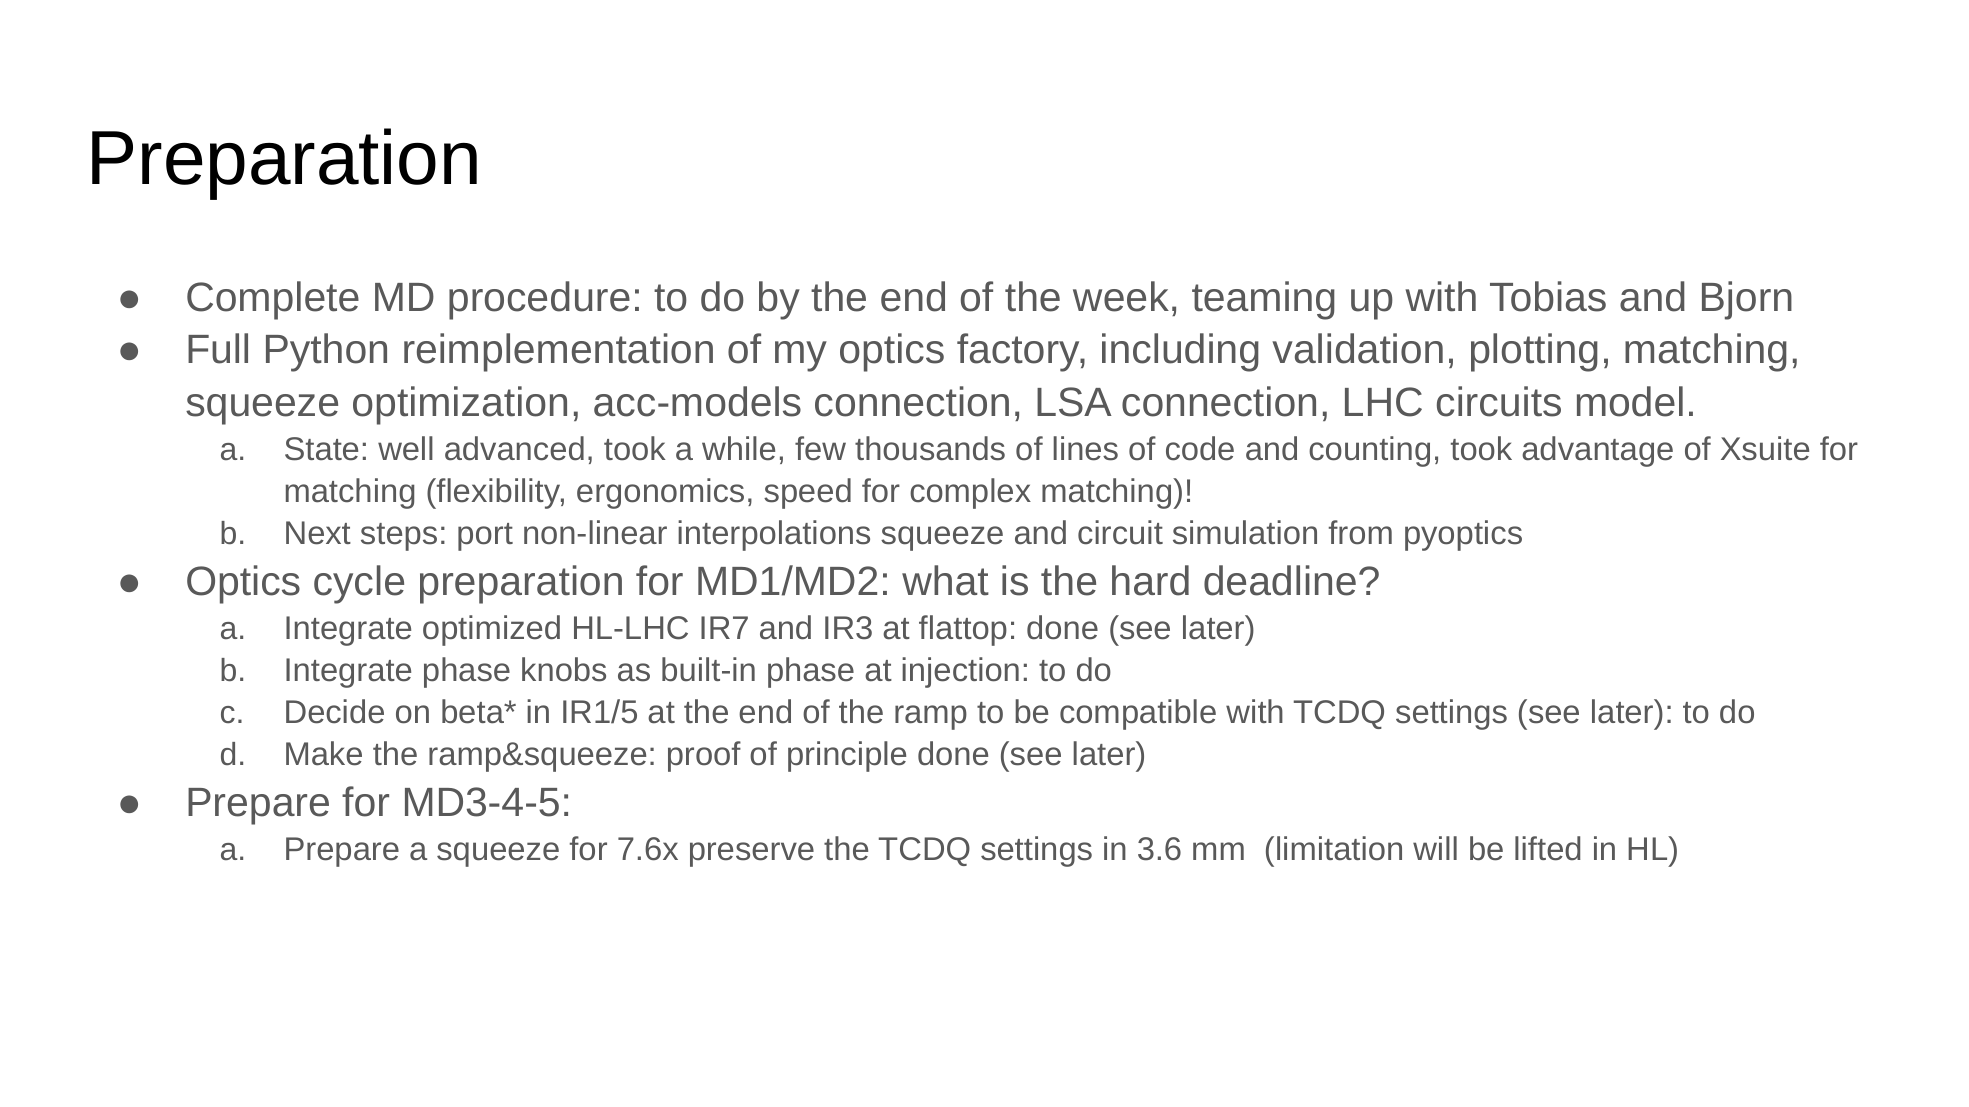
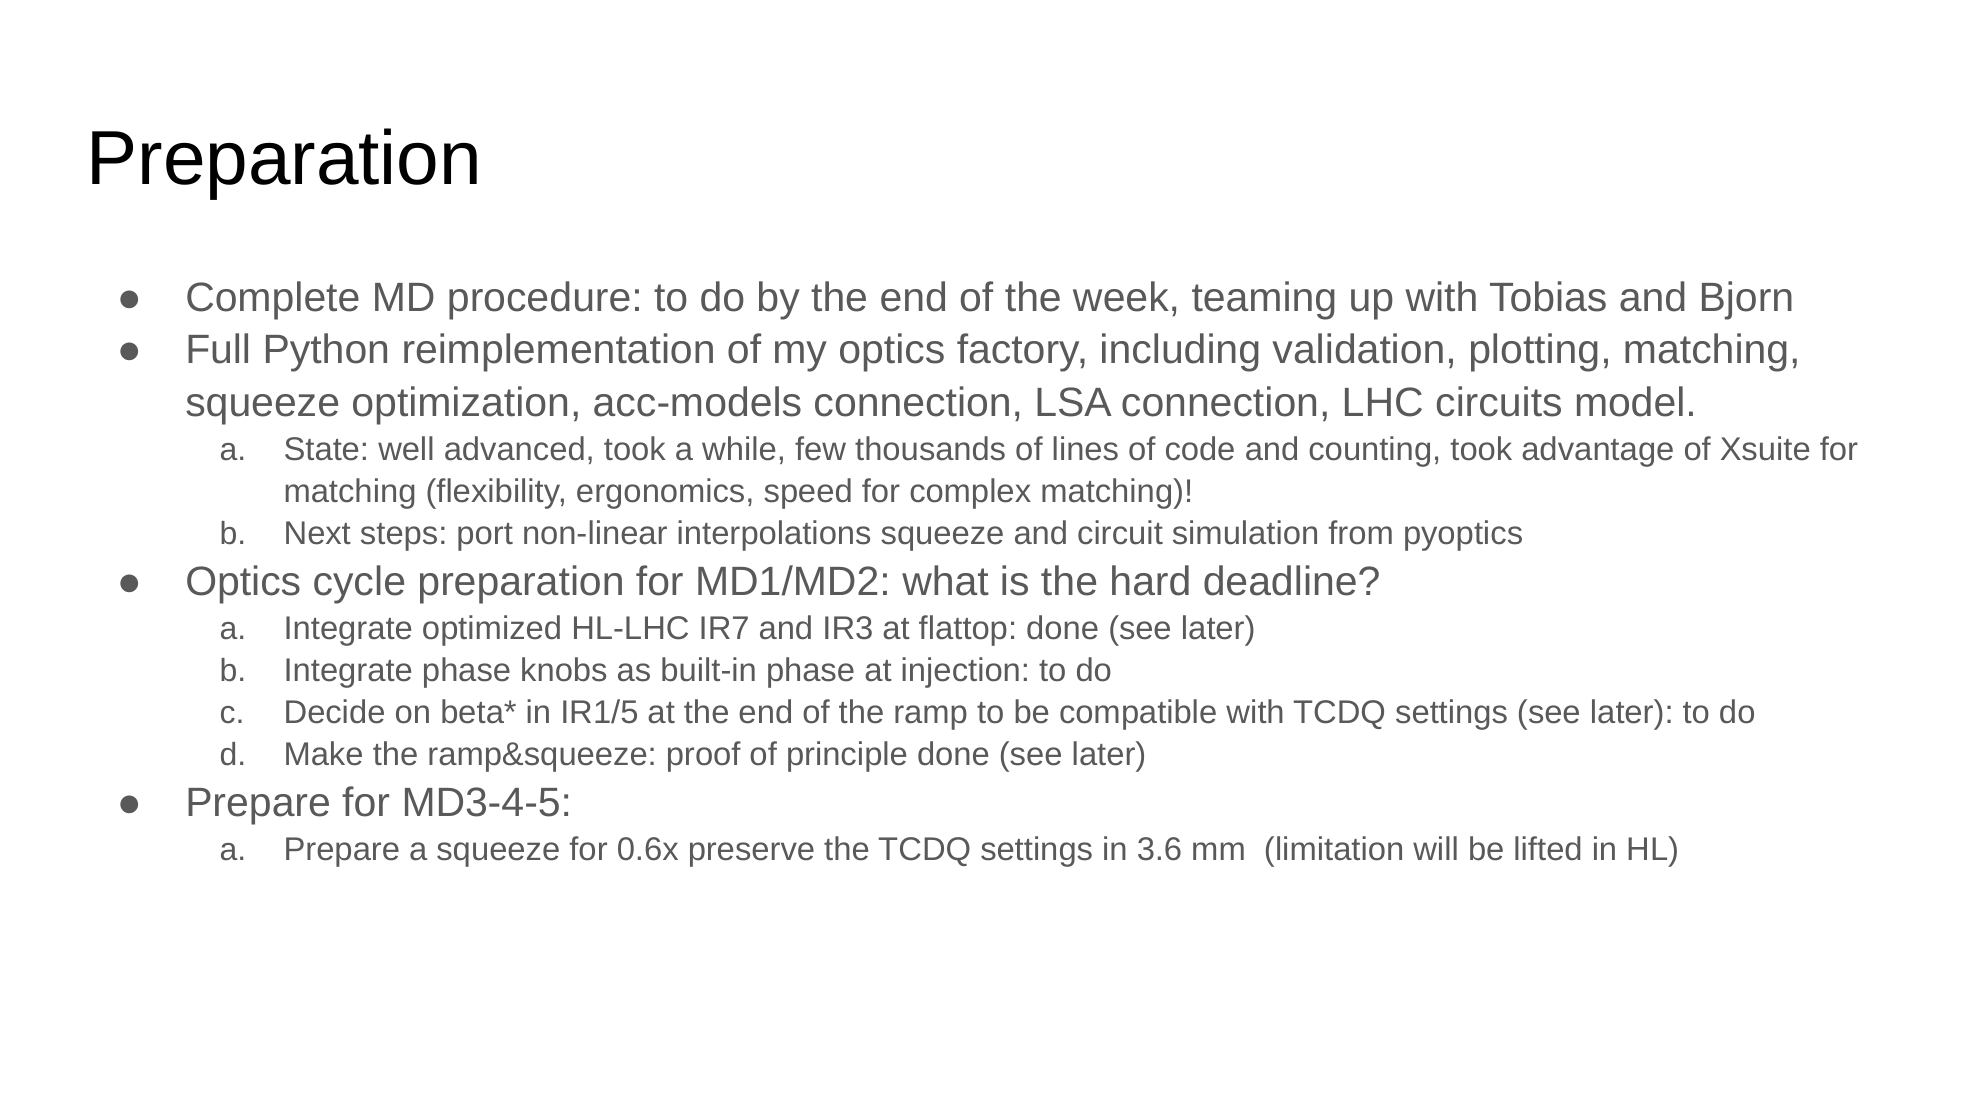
7.6x: 7.6x -> 0.6x (648, 850)
